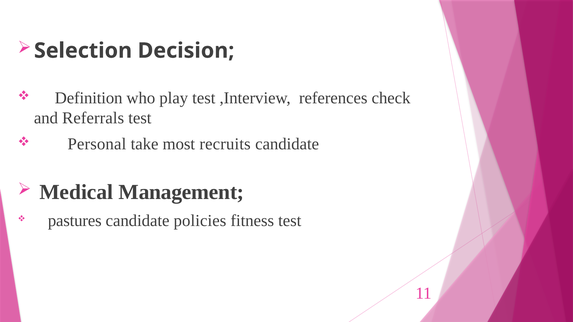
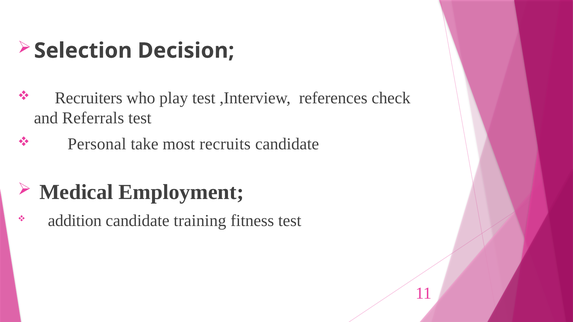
Definition: Definition -> Recruiters (89, 98)
Management: Management -> Employment (181, 192)
pastures: pastures -> addition (75, 221)
policies: policies -> training (200, 221)
